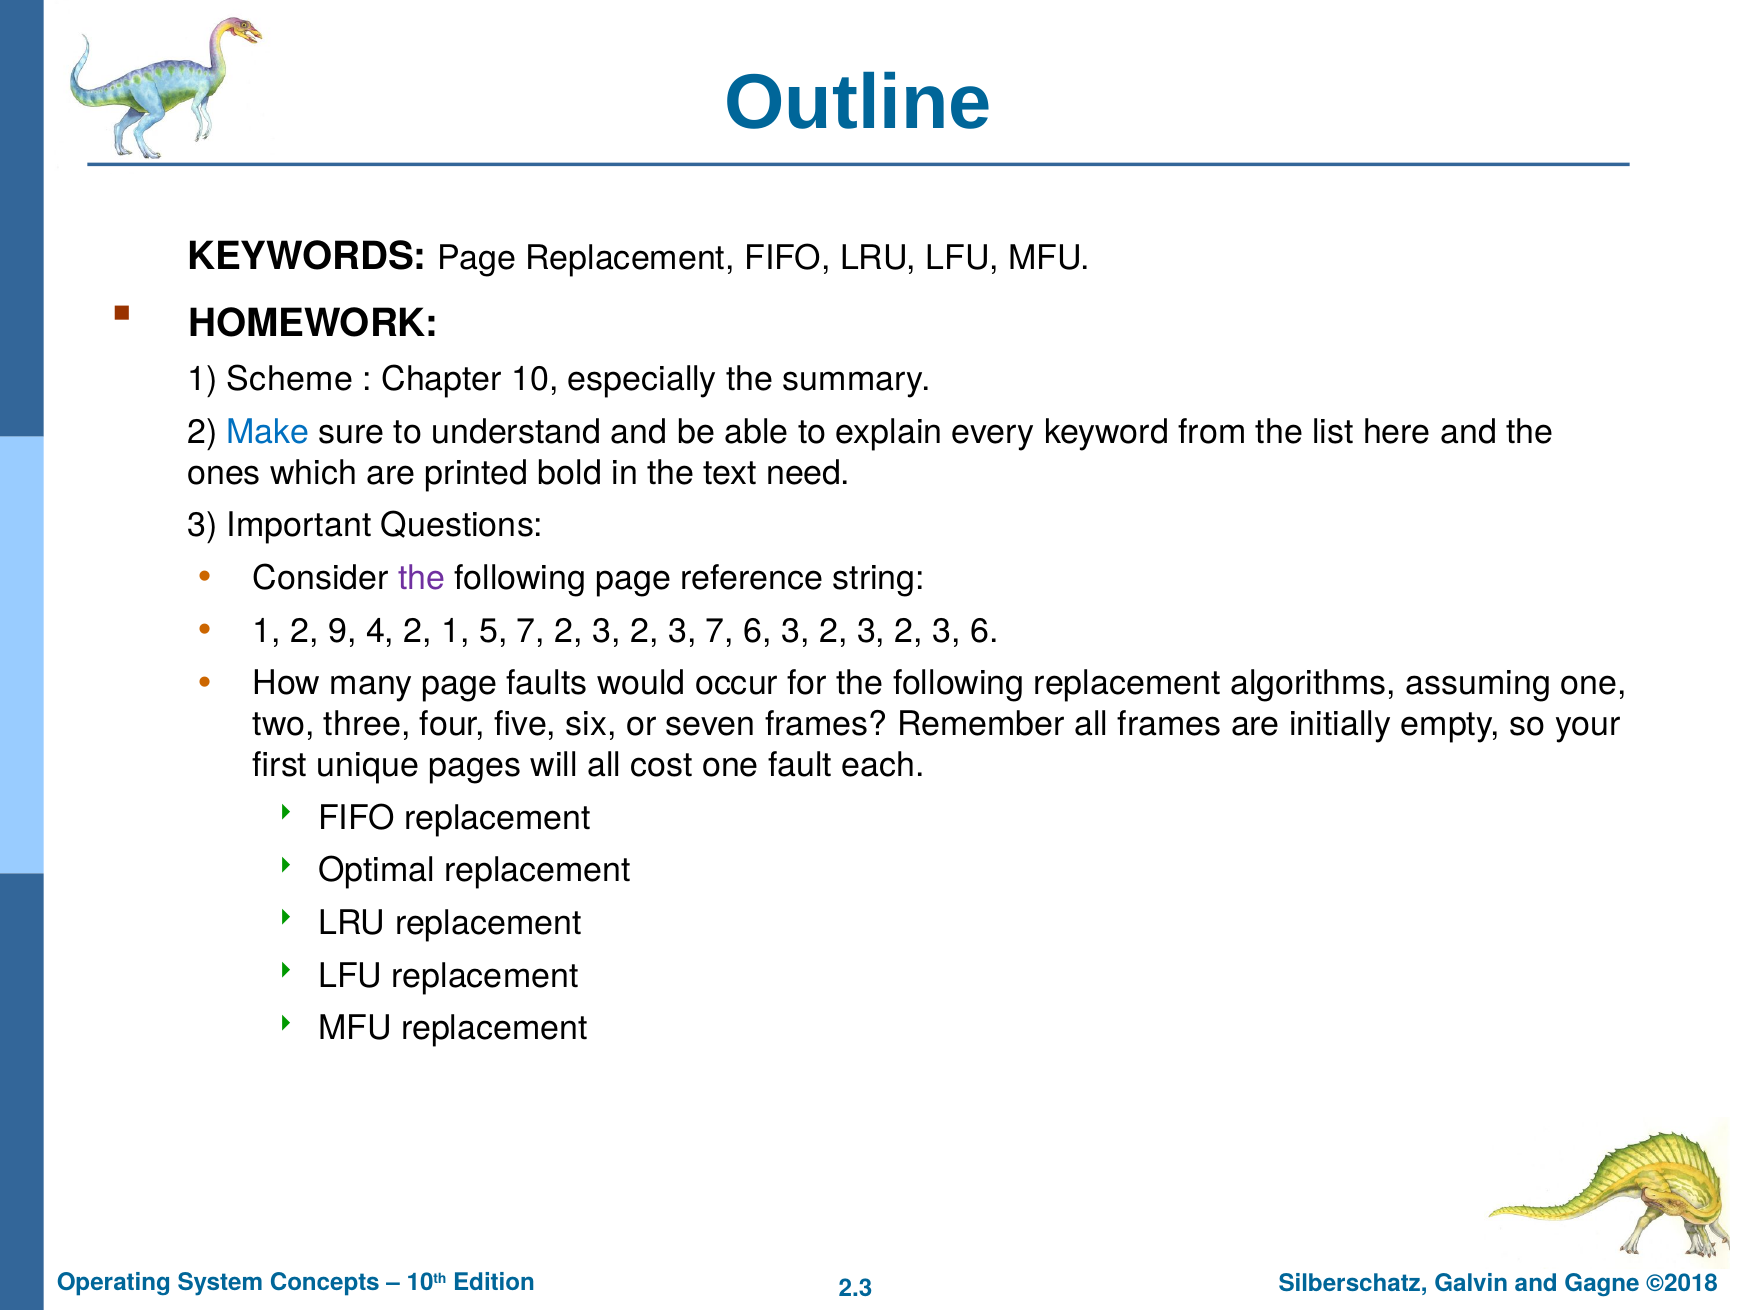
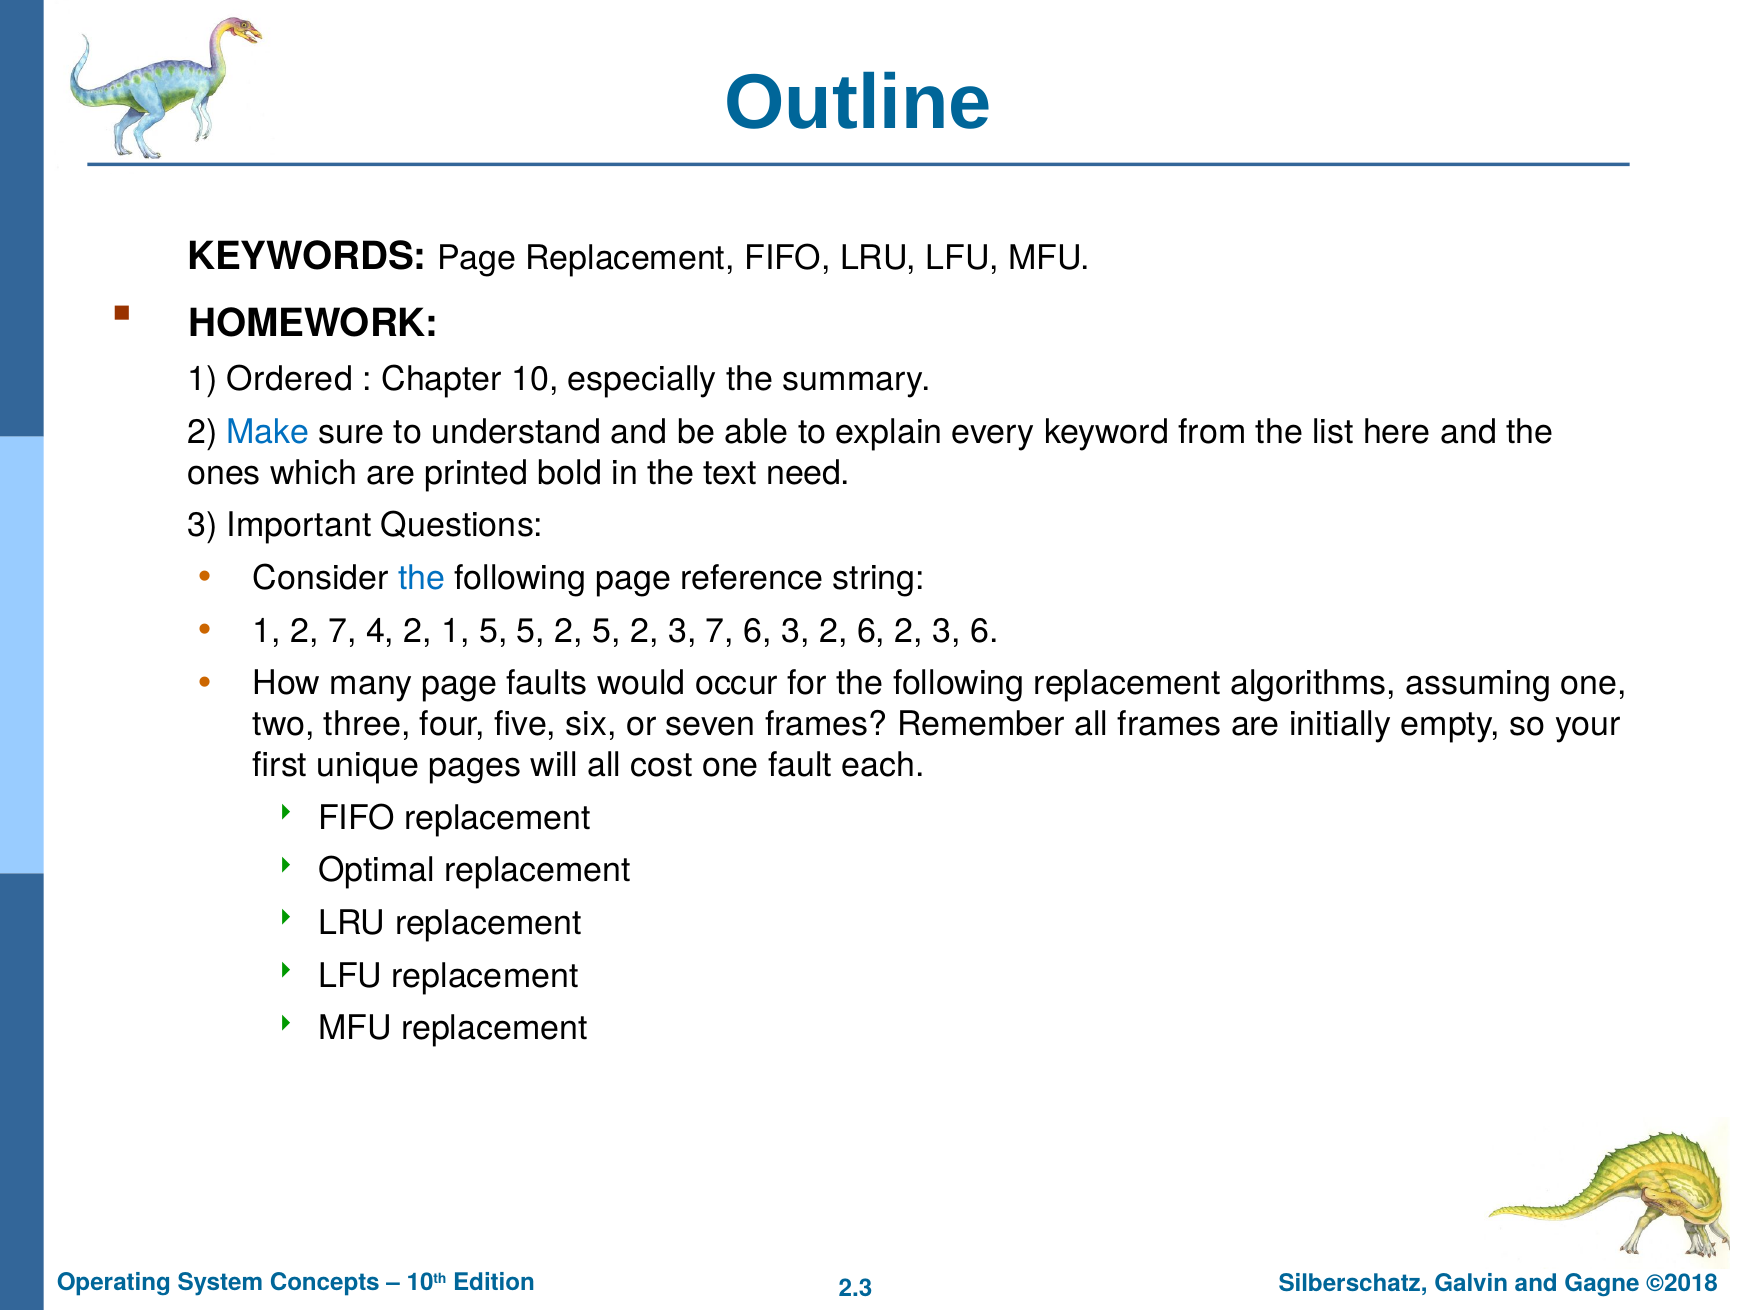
Scheme: Scheme -> Ordered (290, 379)
the colour: purple -> blue (422, 578)
2 9: 9 -> 7 (342, 631)
5 7: 7 -> 5 (531, 631)
3: 3 -> 5 (607, 631)
6 3 2 3: 3 -> 6 (871, 631)
